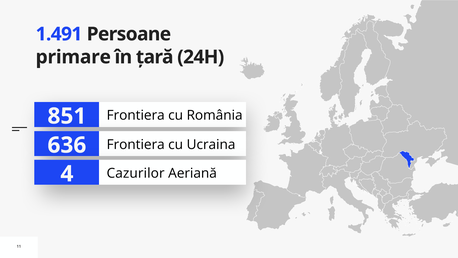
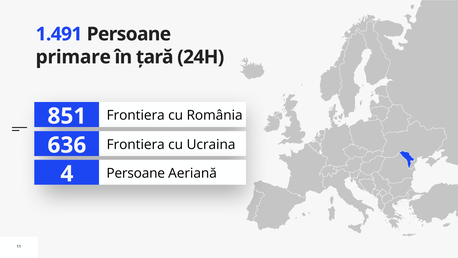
Cazurilor: Cazurilor -> Persoane (136, 173)
